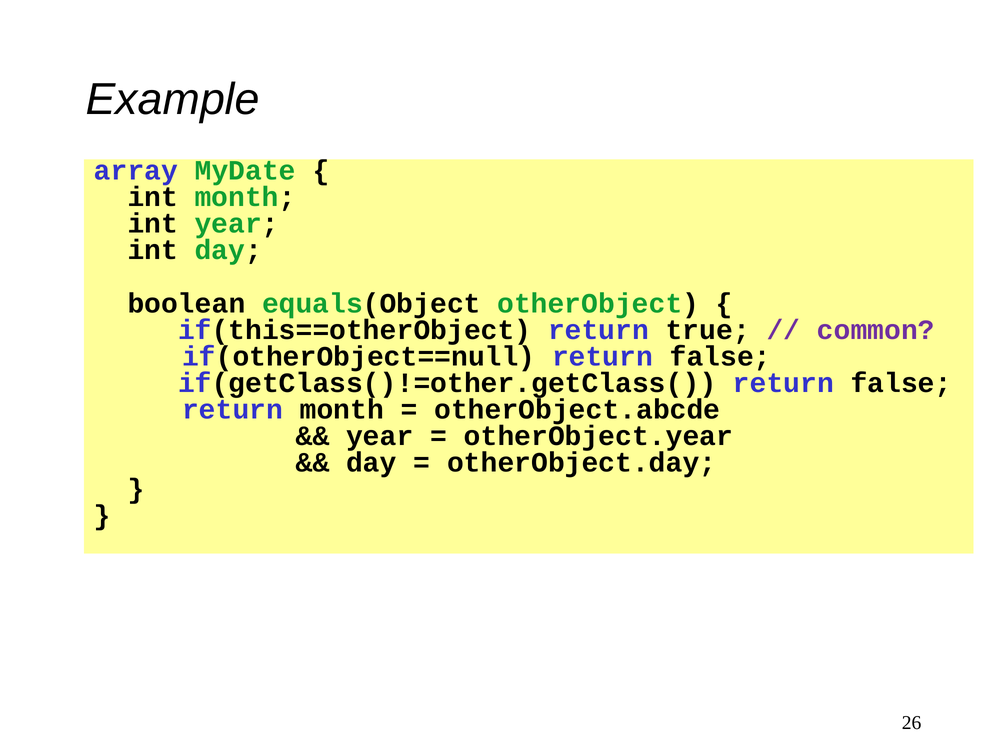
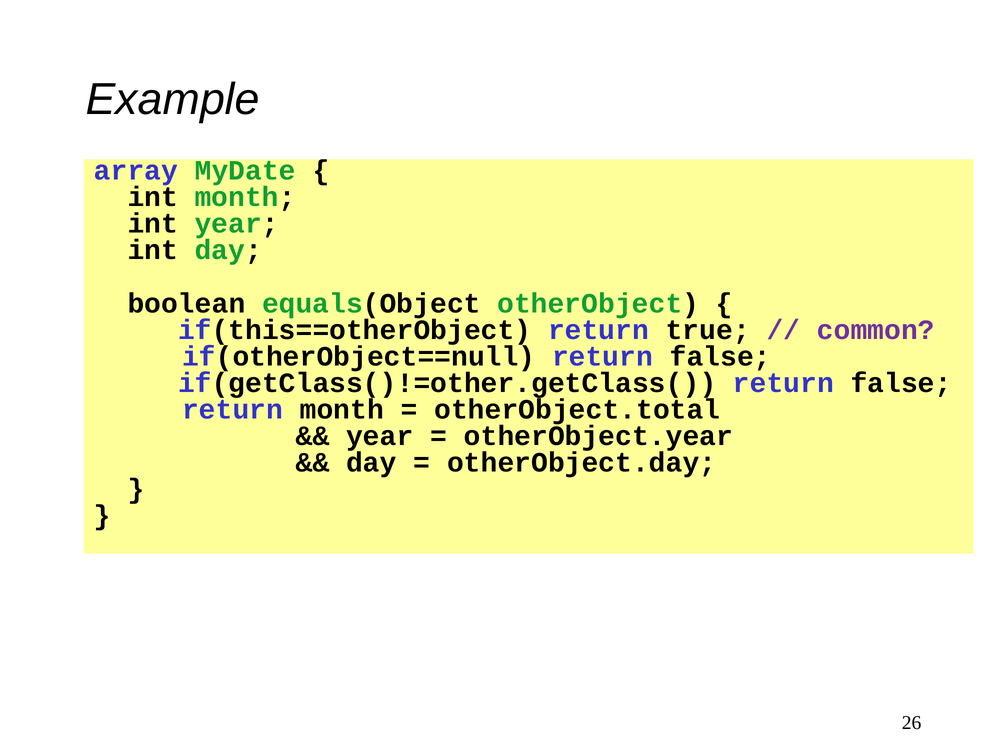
otherObject.abcde: otherObject.abcde -> otherObject.total (577, 410)
